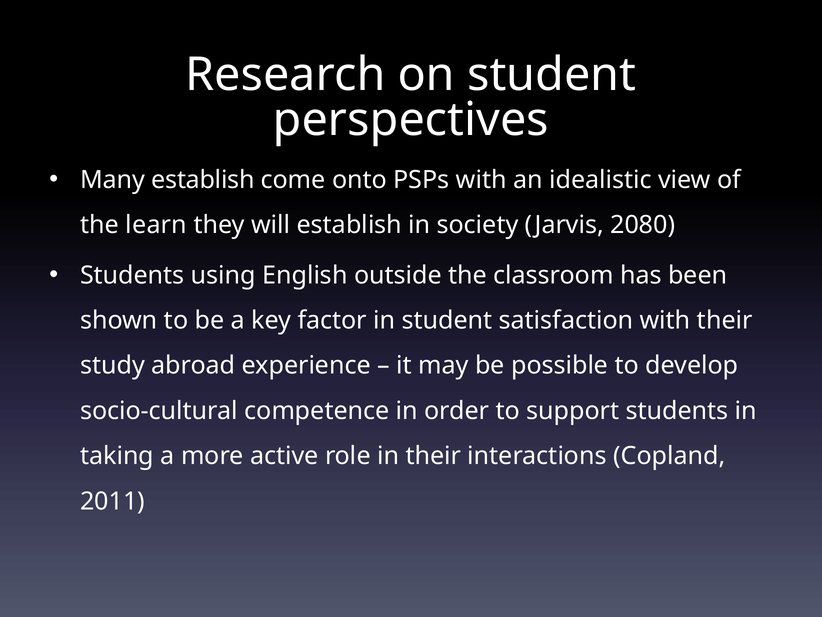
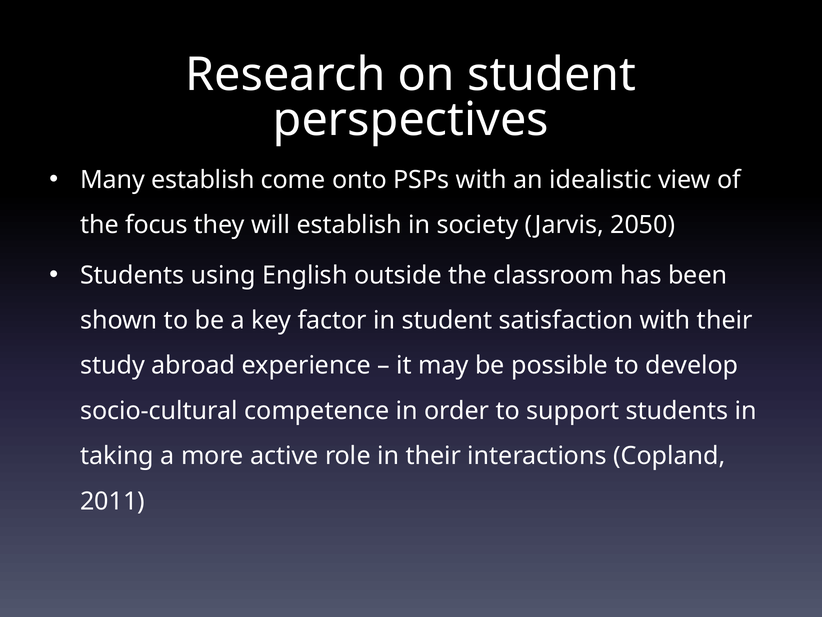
learn: learn -> focus (156, 225)
2080: 2080 -> 2050 (643, 225)
